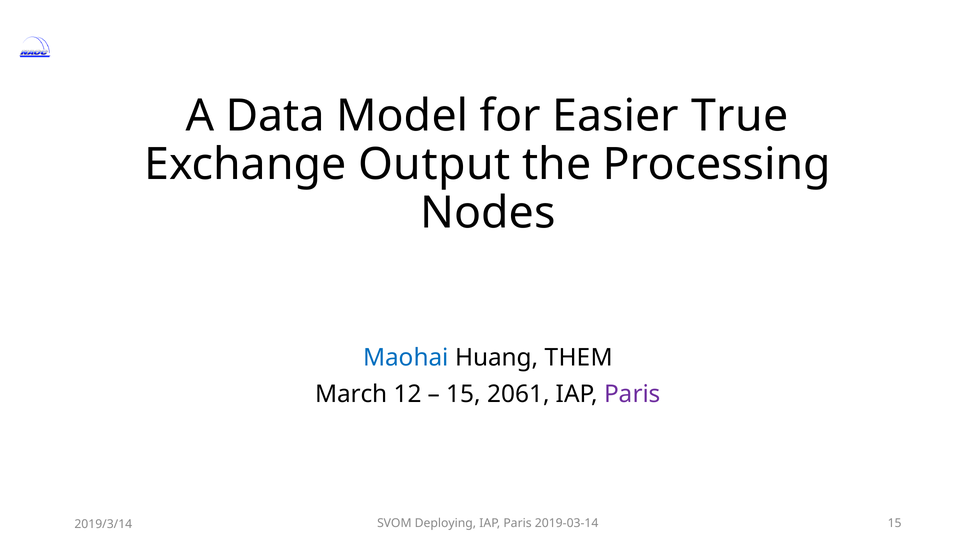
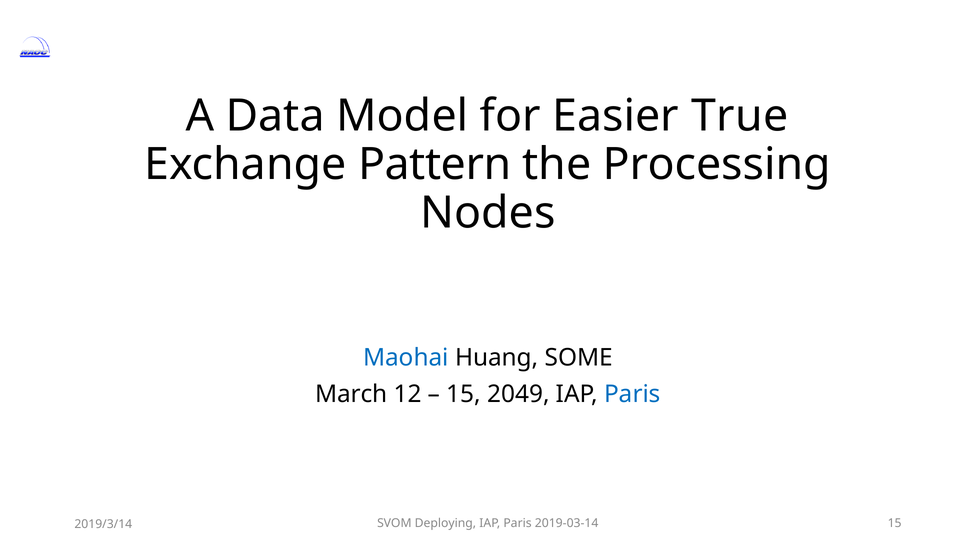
Output: Output -> Pattern (435, 165)
THEM: THEM -> SOME (579, 358)
2061: 2061 -> 2049 (518, 394)
Paris colour: purple -> blue (632, 394)
